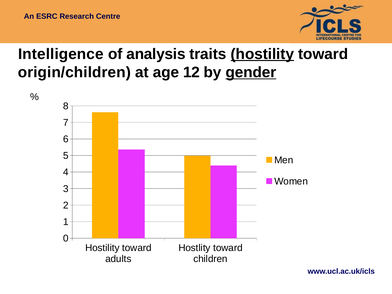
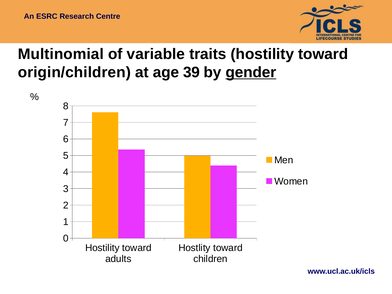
Intelligence: Intelligence -> Multinomial (61, 54)
analysis: analysis -> variable (156, 54)
hostility underline: present -> none (262, 54)
12: 12 -> 39 (191, 72)
